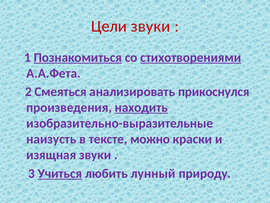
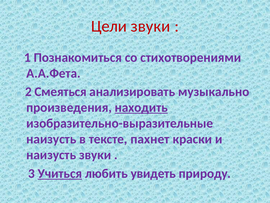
Познакомиться underline: present -> none (78, 57)
стихотворениями underline: present -> none (191, 57)
прикоснулся: прикоснулся -> музыкально (214, 92)
можно: можно -> пахнет (150, 139)
изящная: изящная -> наизусть (51, 155)
лунный: лунный -> увидеть (153, 173)
